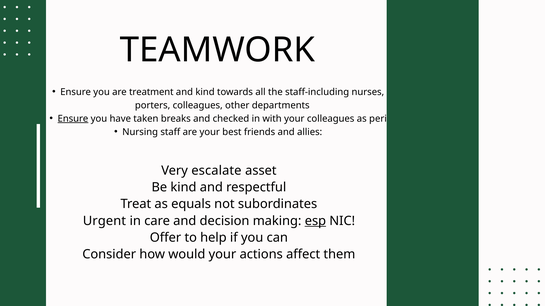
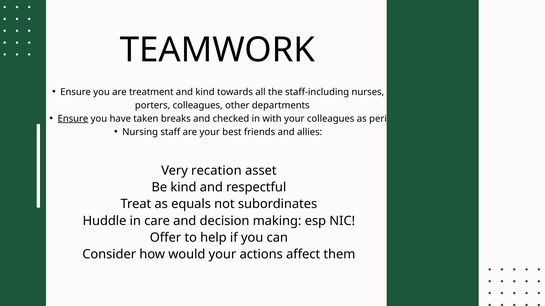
escalate: escalate -> recation (216, 171)
Urgent: Urgent -> Huddle (105, 221)
esp underline: present -> none (315, 221)
